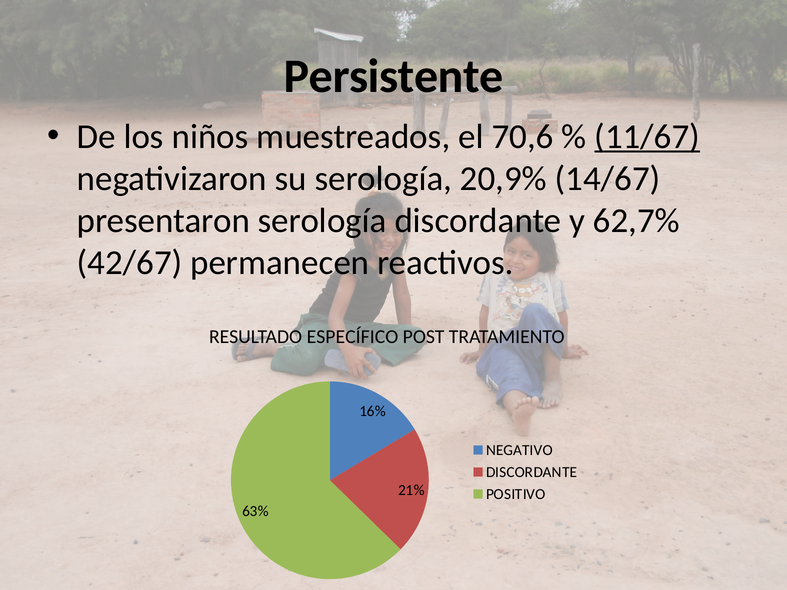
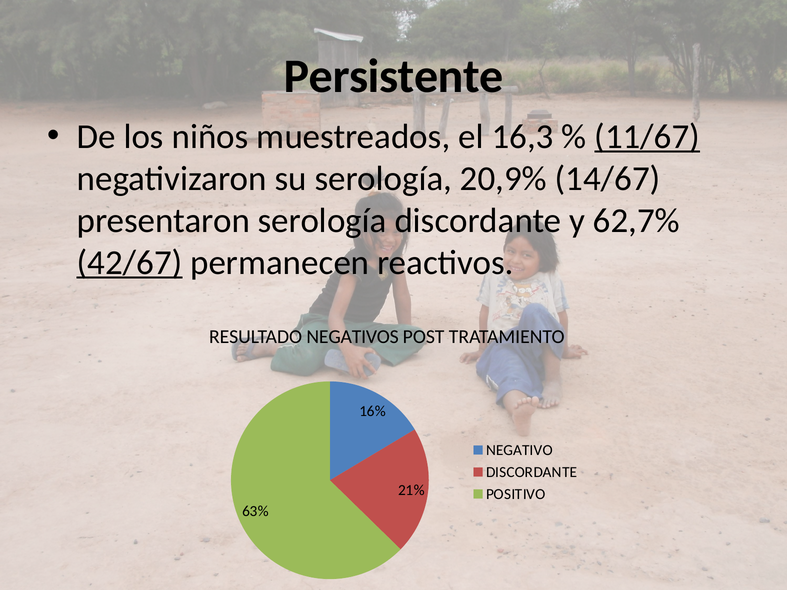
70,6: 70,6 -> 16,3 (523, 137)
42/67 underline: none -> present (130, 263)
ESPECÍFICO: ESPECÍFICO -> NEGATIVOS (353, 337)
